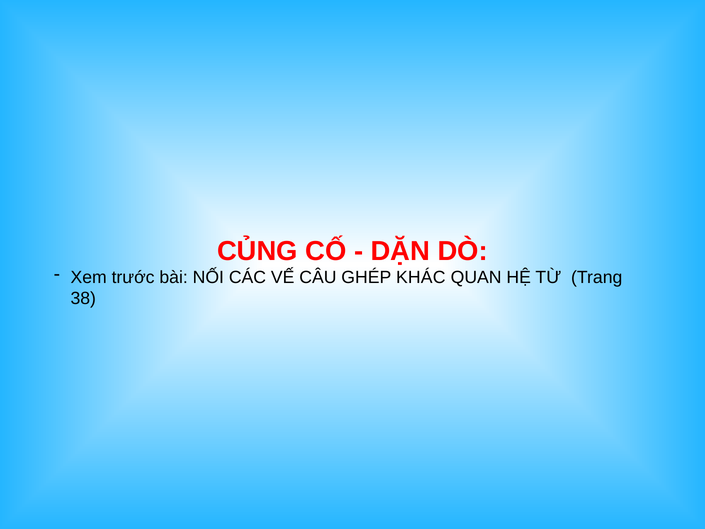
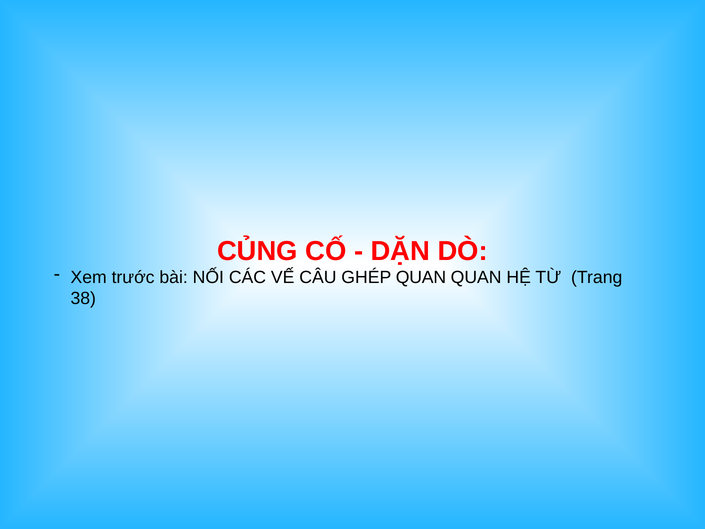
GHÉP KHÁC: KHÁC -> QUAN (421, 277)
